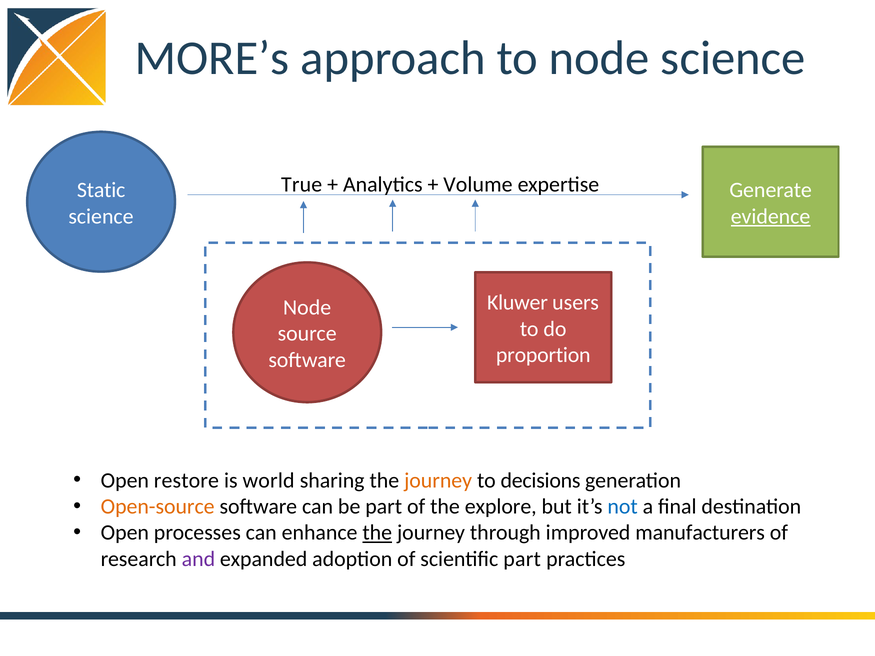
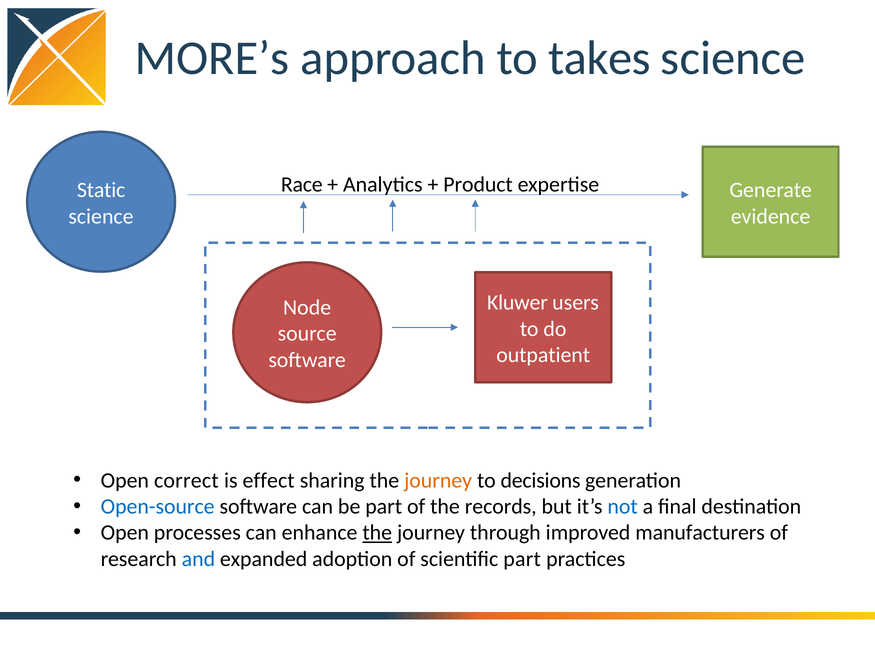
to node: node -> takes (599, 58)
True: True -> Race (302, 185)
Volume: Volume -> Product (478, 185)
evidence underline: present -> none (771, 216)
proportion: proportion -> outpatient (543, 355)
restore: restore -> correct (186, 480)
world: world -> effect (269, 480)
Open-source colour: orange -> blue (158, 507)
explore: explore -> records (501, 507)
and colour: purple -> blue (198, 559)
